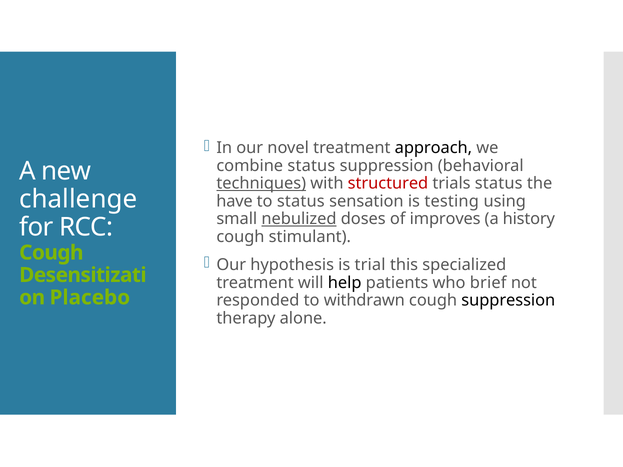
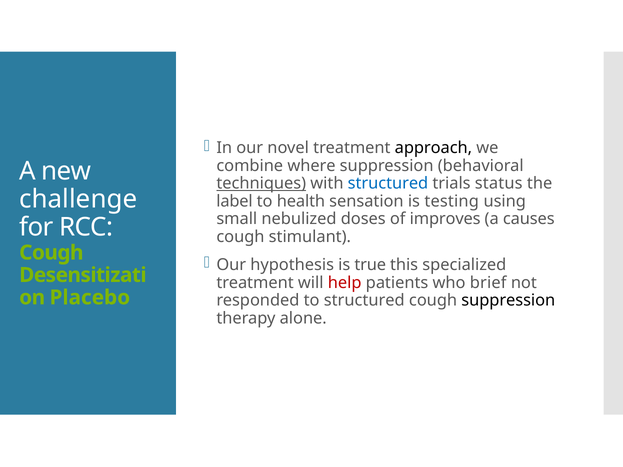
combine status: status -> where (312, 166)
structured colour: red -> blue (388, 184)
have: have -> label (235, 201)
to status: status -> health (301, 201)
nebulized underline: present -> none (299, 219)
history: history -> causes (529, 219)
trial: trial -> true (370, 265)
help colour: black -> red (345, 283)
to withdrawn: withdrawn -> structured (364, 301)
